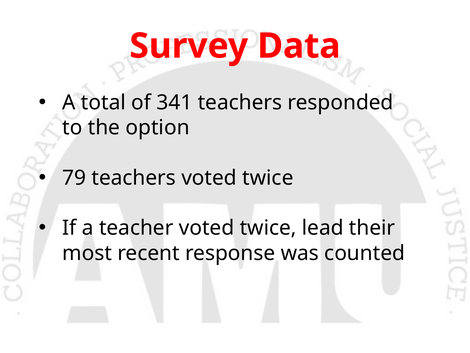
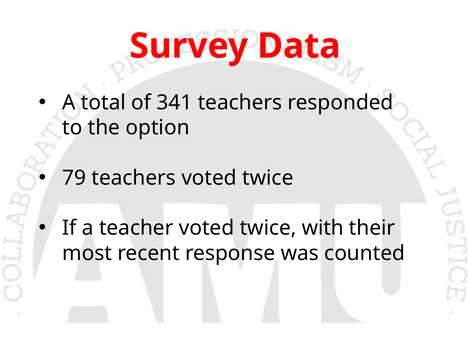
lead: lead -> with (323, 228)
